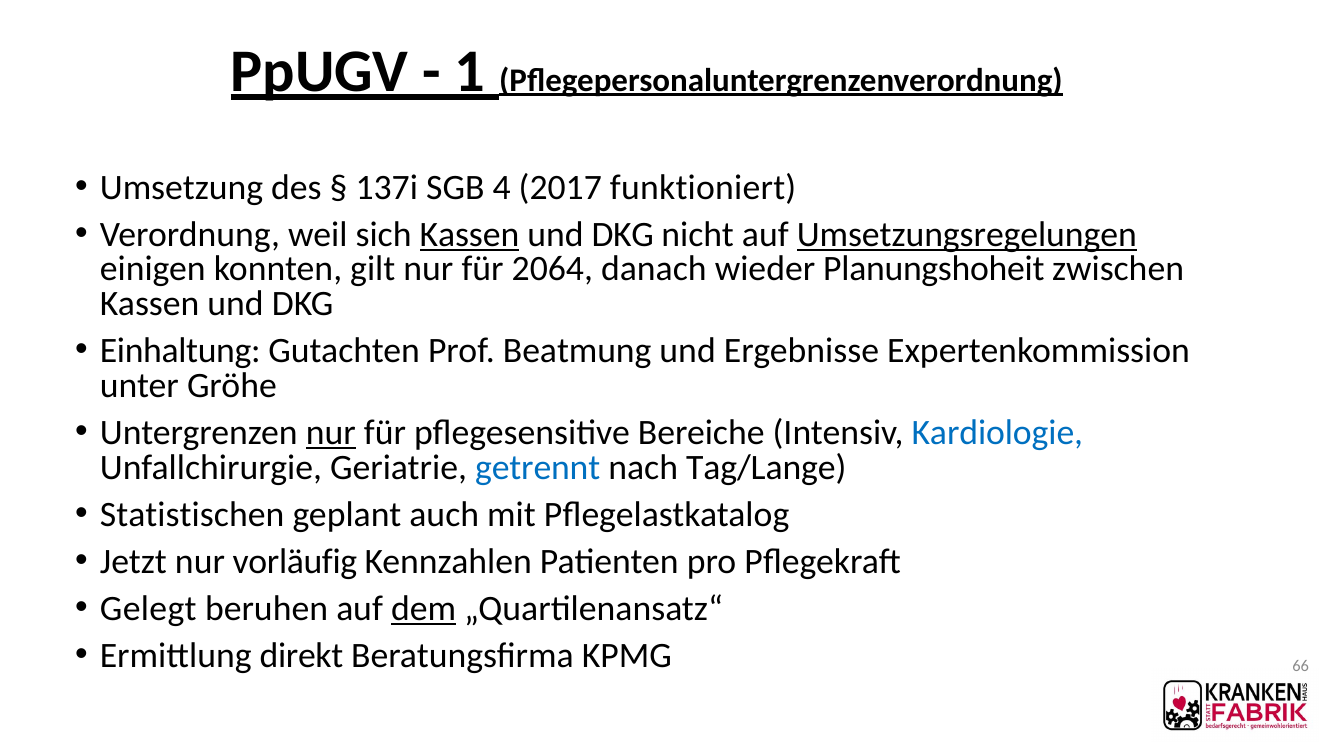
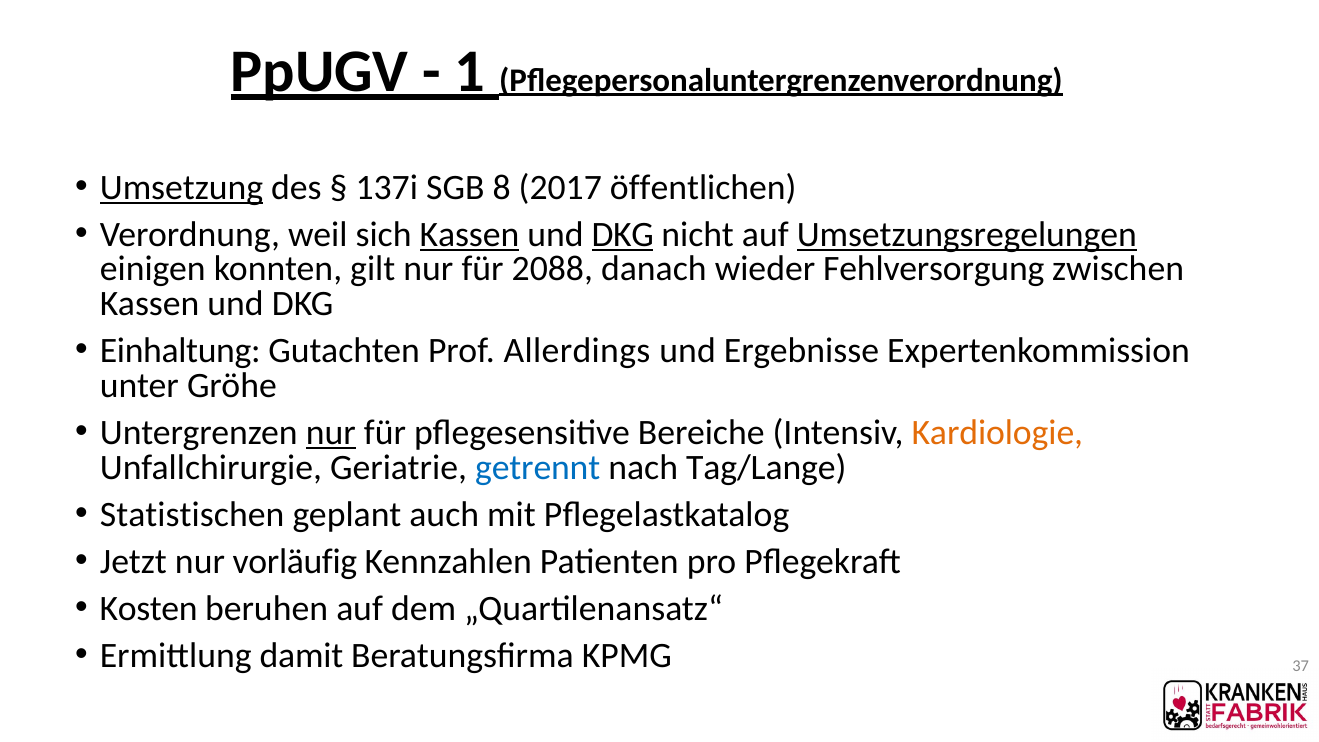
Umsetzung underline: none -> present (181, 187)
4: 4 -> 8 (502, 187)
funktioniert: funktioniert -> öffentlichen (703, 187)
DKG underline: none -> present (623, 234)
2064: 2064 -> 2088 (552, 269)
Planungshoheit: Planungshoheit -> Fehlversorgung (934, 269)
Beatmung: Beatmung -> Allerdings (577, 351)
Kardiologie colour: blue -> orange (997, 433)
Gelegt: Gelegt -> Kosten (149, 608)
dem underline: present -> none (424, 608)
direkt: direkt -> damit (301, 655)
66: 66 -> 37 (1301, 666)
